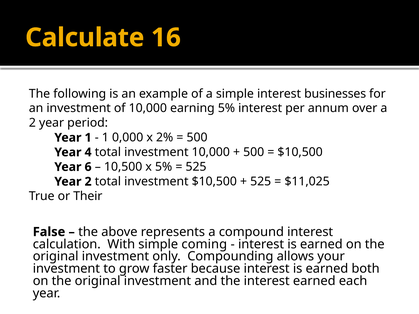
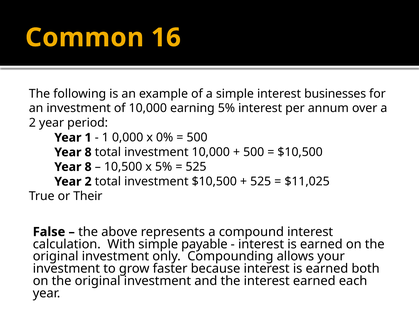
Calculate: Calculate -> Common (85, 38)
2%: 2% -> 0% (165, 138)
4: 4 -> 8 (88, 152)
6: 6 -> 8 (88, 167)
coming: coming -> payable (204, 244)
